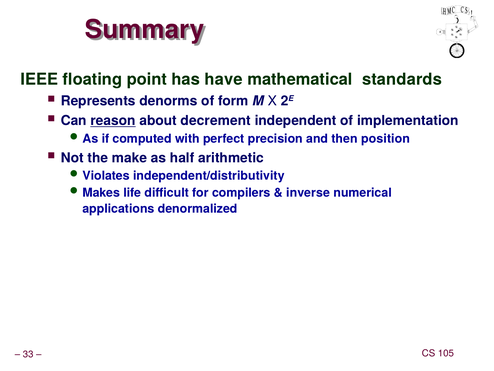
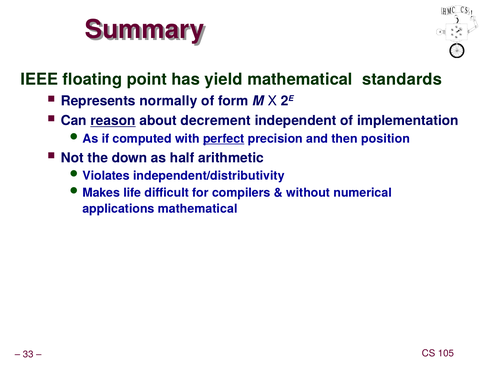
have: have -> yield (223, 79)
denorms: denorms -> normally (168, 101)
perfect underline: none -> present (224, 138)
make: make -> down (130, 158)
inverse: inverse -> without (308, 193)
applications denormalized: denormalized -> mathematical (198, 208)
